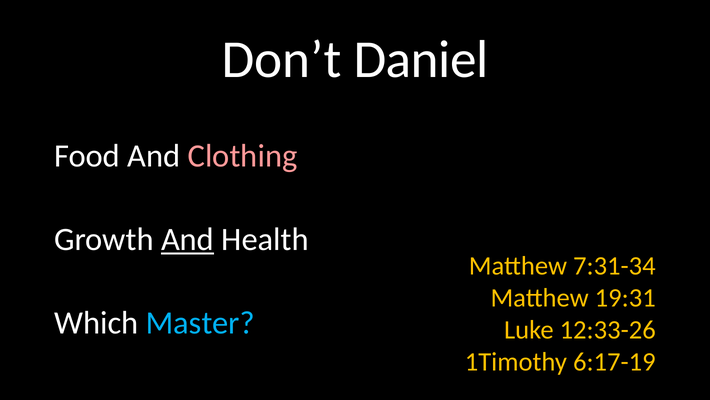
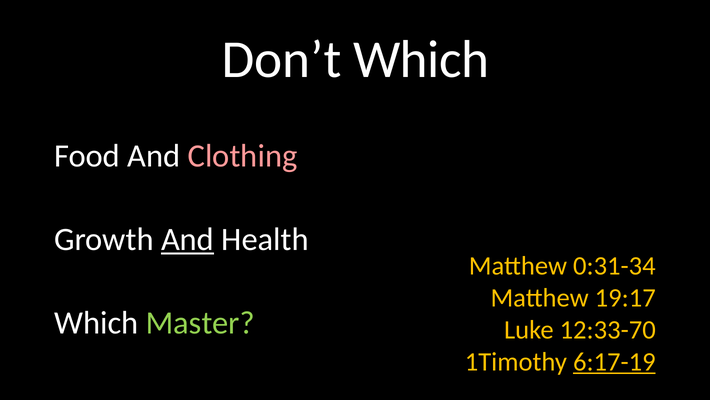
Don’t Daniel: Daniel -> Which (421, 60)
7:31-34: 7:31-34 -> 0:31-34 (614, 265)
19:31: 19:31 -> 19:17 (625, 297)
Master colour: light blue -> light green (200, 323)
12:33-26: 12:33-26 -> 12:33-70 (608, 329)
6:17-19 underline: none -> present (614, 361)
